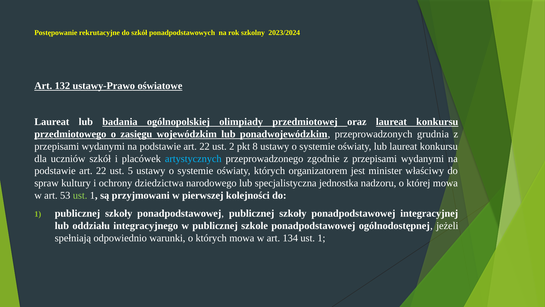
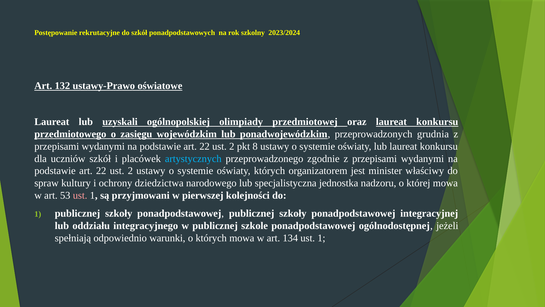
badania: badania -> uzyskali (120, 122)
5: 5 -> 2 (130, 171)
ust colour: light green -> pink (80, 195)
